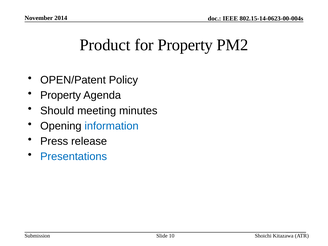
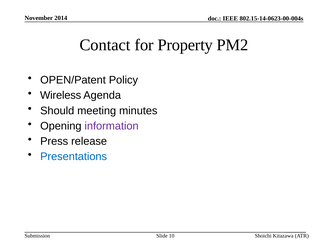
Product: Product -> Contact (105, 45)
Property: Property -> Wireless (61, 95)
information colour: blue -> purple (112, 126)
